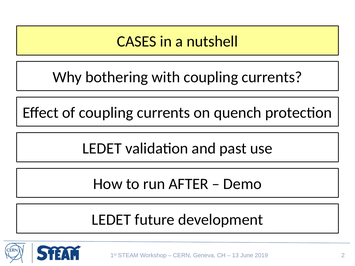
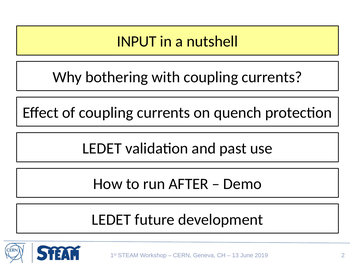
CASES: CASES -> INPUT (137, 42)
